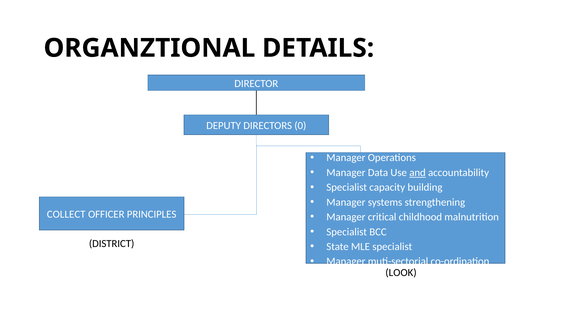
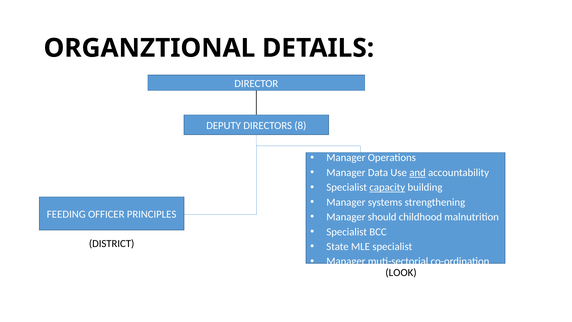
0: 0 -> 8 (300, 125)
capacity underline: none -> present (387, 187)
COLLECT: COLLECT -> FEEDING (66, 214)
critical: critical -> should (382, 217)
